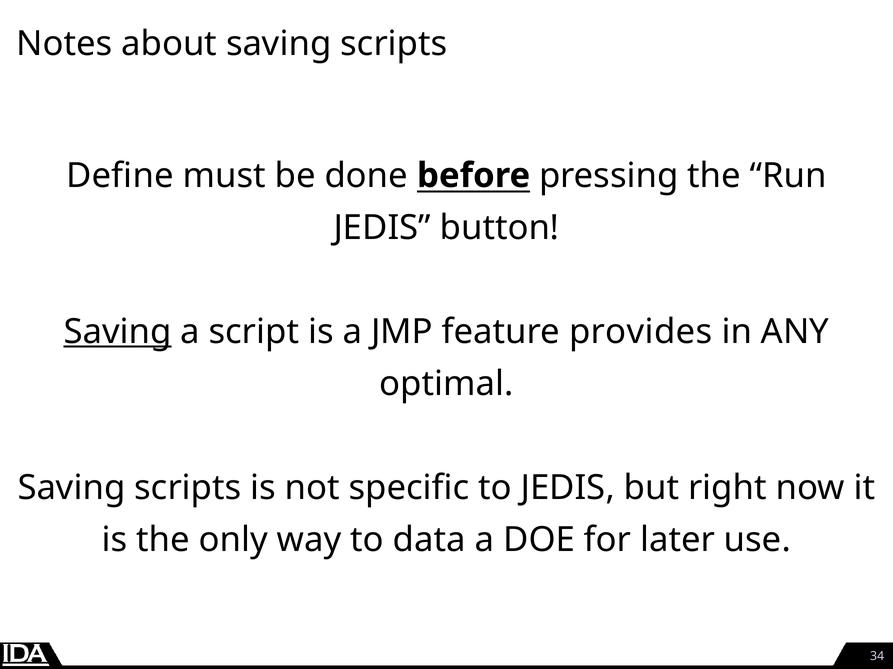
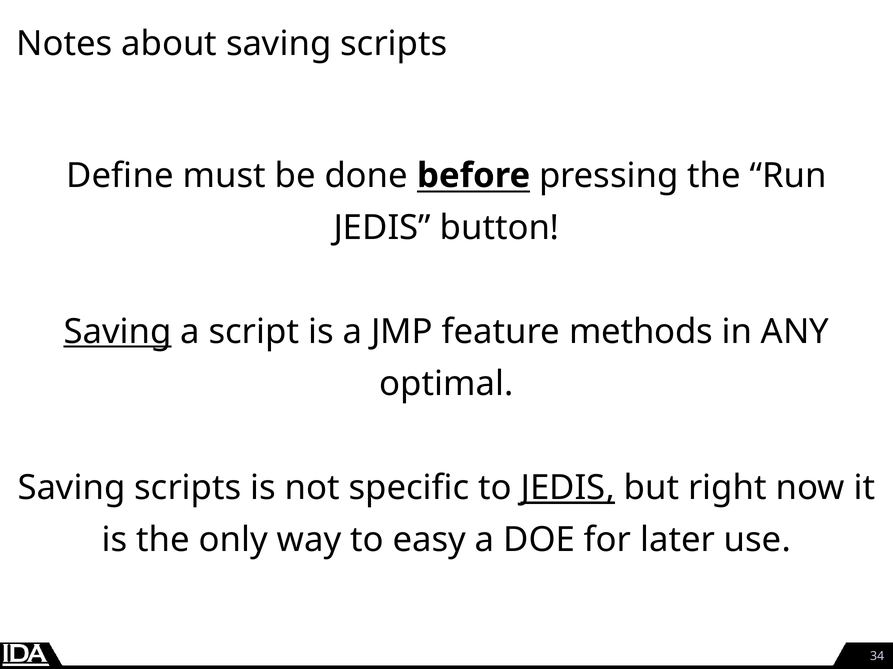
provides: provides -> methods (641, 332)
JEDIS underline: none -> present (568, 488)
data: data -> easy (429, 541)
